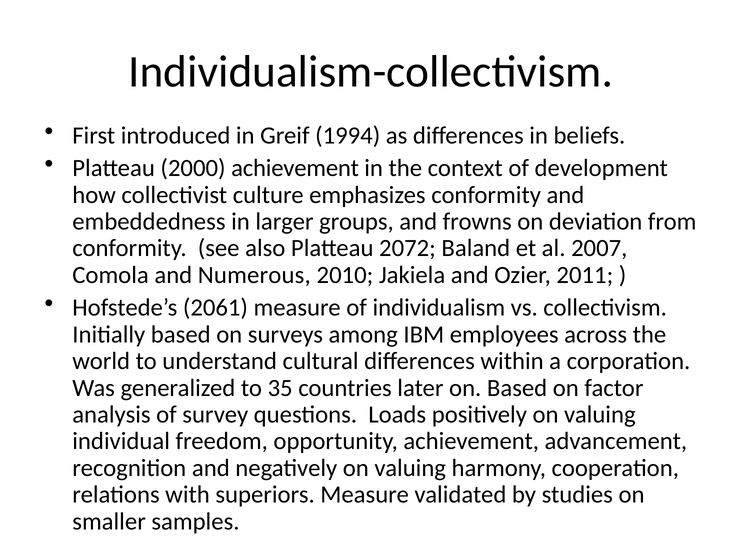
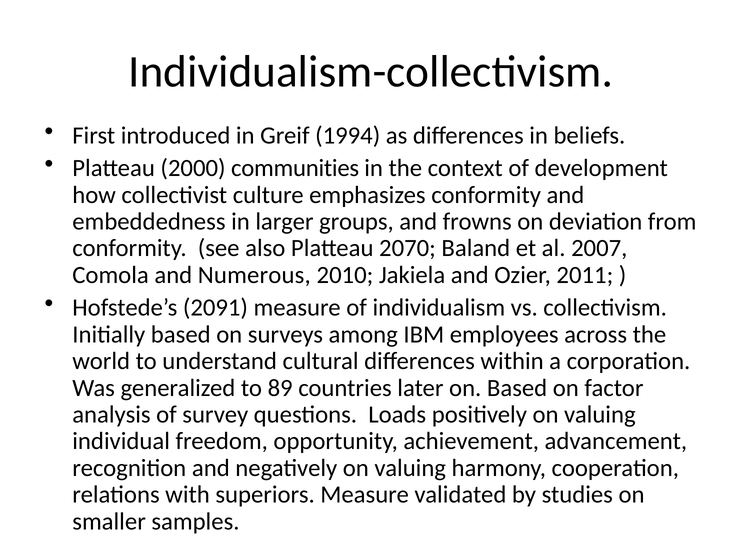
2000 achievement: achievement -> communities (295, 168)
2072: 2072 -> 2070 (407, 248)
2061: 2061 -> 2091 (215, 307)
35: 35 -> 89 (280, 387)
